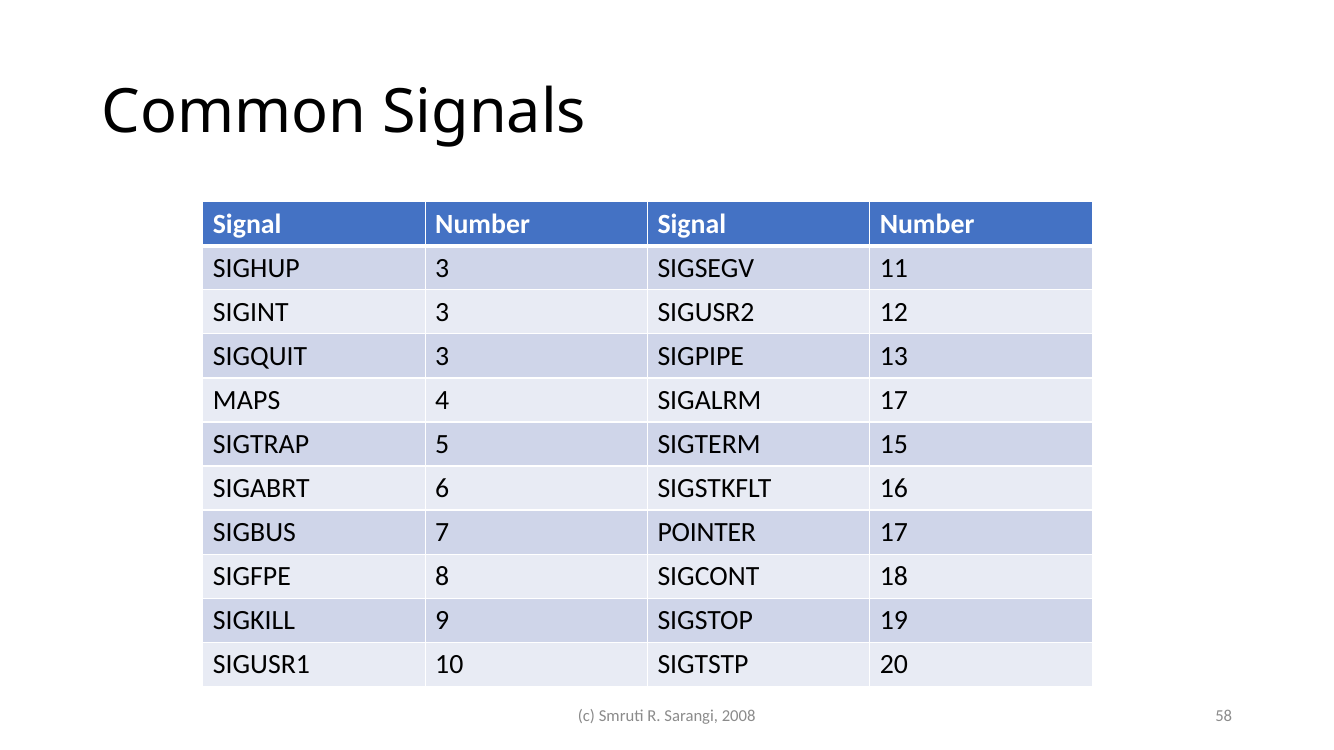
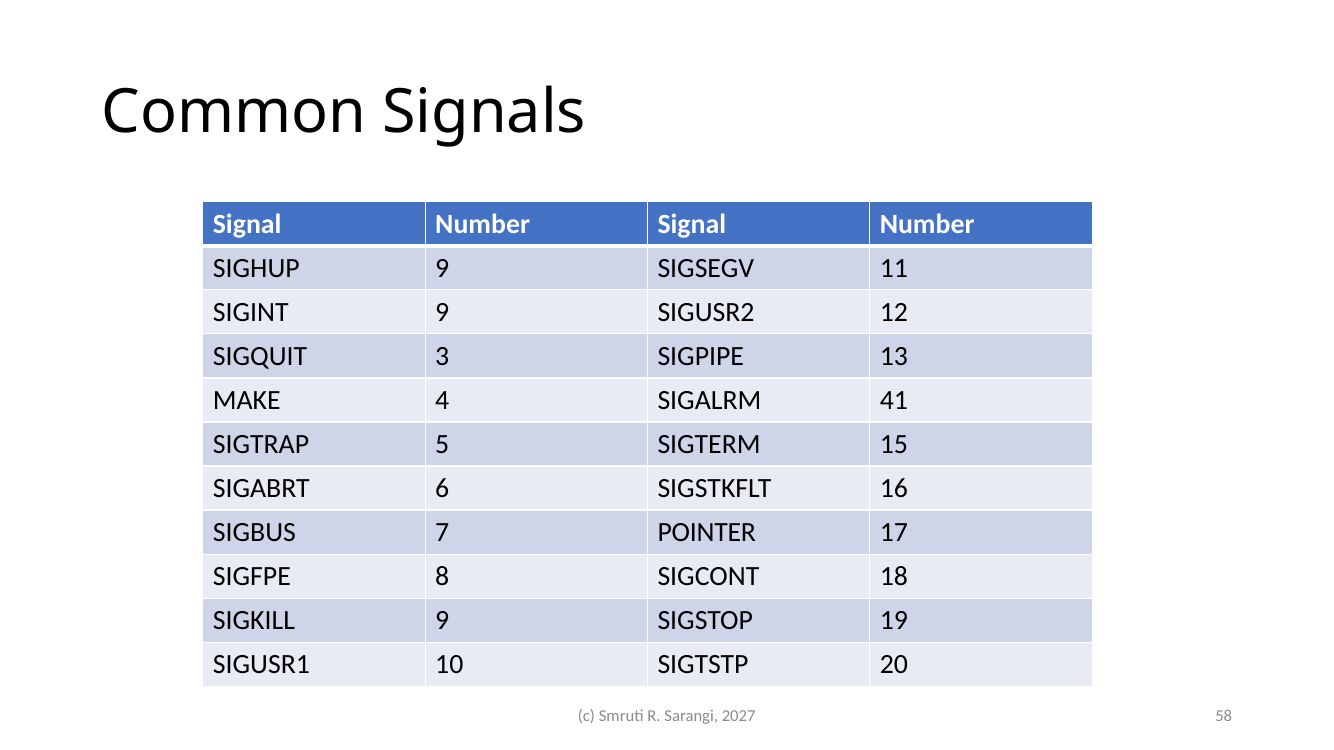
SIGHUP 3: 3 -> 9 (442, 268)
SIGINT 3: 3 -> 9 (442, 312)
MAPS: MAPS -> MAKE (247, 400)
SIGALRM 17: 17 -> 41 (894, 400)
2008: 2008 -> 2027 (739, 716)
